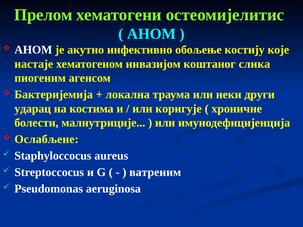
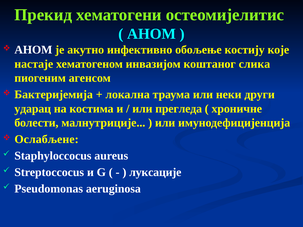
Прелом: Прелом -> Прекид (43, 15)
коригује: коригује -> прегледа (179, 109)
ватреним: ватреним -> луксације (155, 172)
